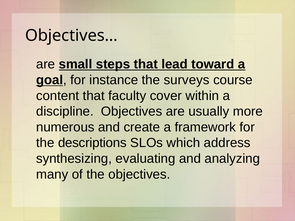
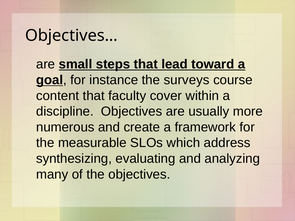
descriptions: descriptions -> measurable (92, 143)
